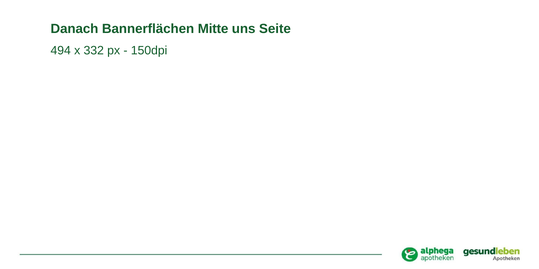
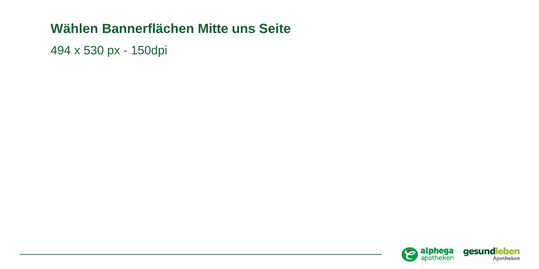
Danach: Danach -> Wählen (74, 29)
332: 332 -> 530 (94, 51)
